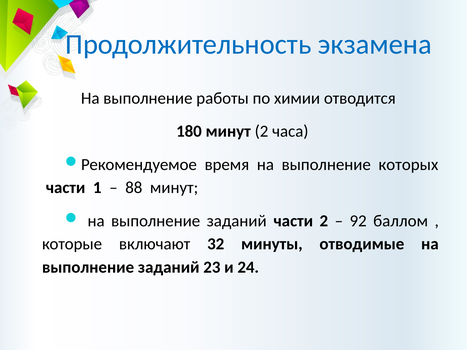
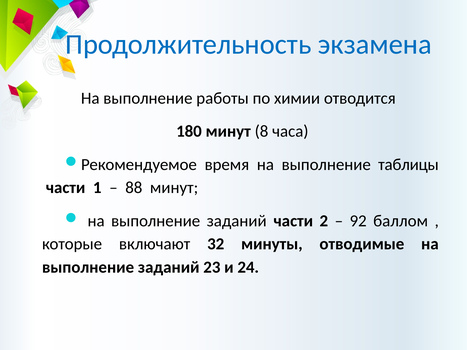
минут 2: 2 -> 8 (262, 132)
которых: которых -> таблицы (408, 165)
